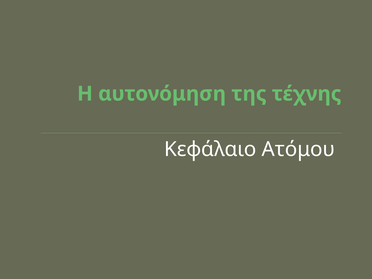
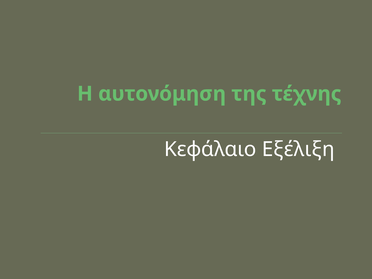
Ατόμου: Ατόμου -> Εξέλιξη (298, 149)
